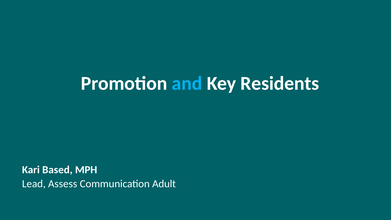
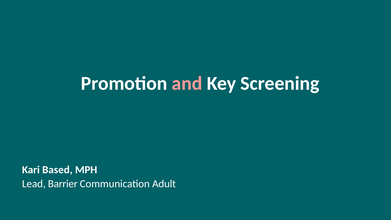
and colour: light blue -> pink (187, 83)
Residents: Residents -> Screening (280, 83)
Assess: Assess -> Barrier (63, 184)
